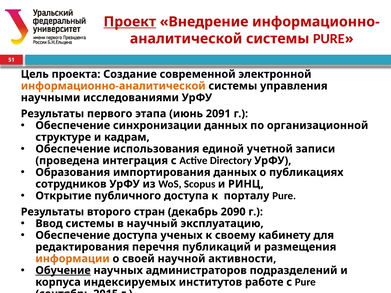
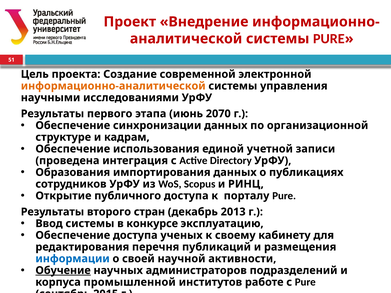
Проект underline: present -> none (130, 22)
2091: 2091 -> 2070 (218, 114)
2090: 2090 -> 2013 (233, 212)
научный: научный -> конкурсе (152, 224)
информации colour: orange -> blue (73, 259)
индексируемых: индексируемых -> промышленной (130, 282)
